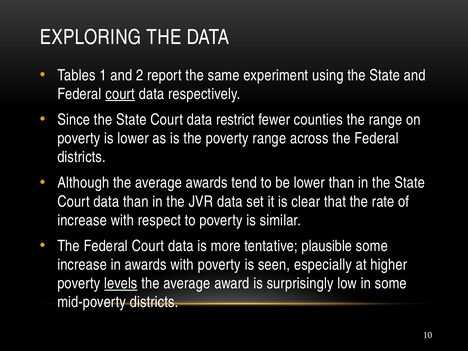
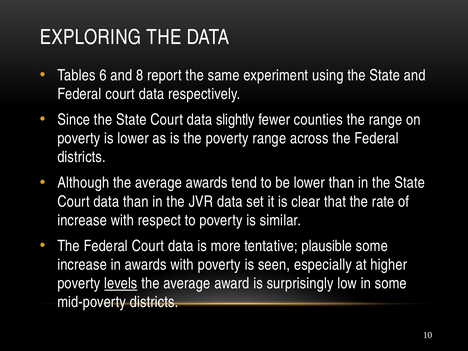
1: 1 -> 6 (103, 75)
2: 2 -> 8 (140, 75)
court underline: present -> none (120, 94)
restrict: restrict -> slightly (235, 120)
